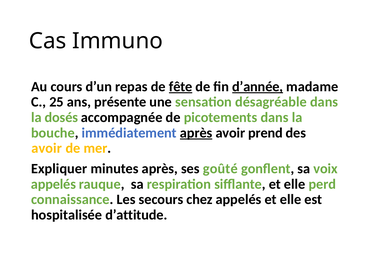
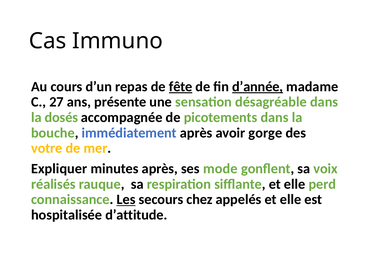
25: 25 -> 27 (57, 102)
après underline: present -> none (196, 133)
prend: prend -> gorge (265, 133)
avoir: avoir -> votre (47, 148)
goûté: goûté -> mode (220, 169)
appelés: appelés -> réalisés (53, 184)
Les underline: none -> present (126, 200)
